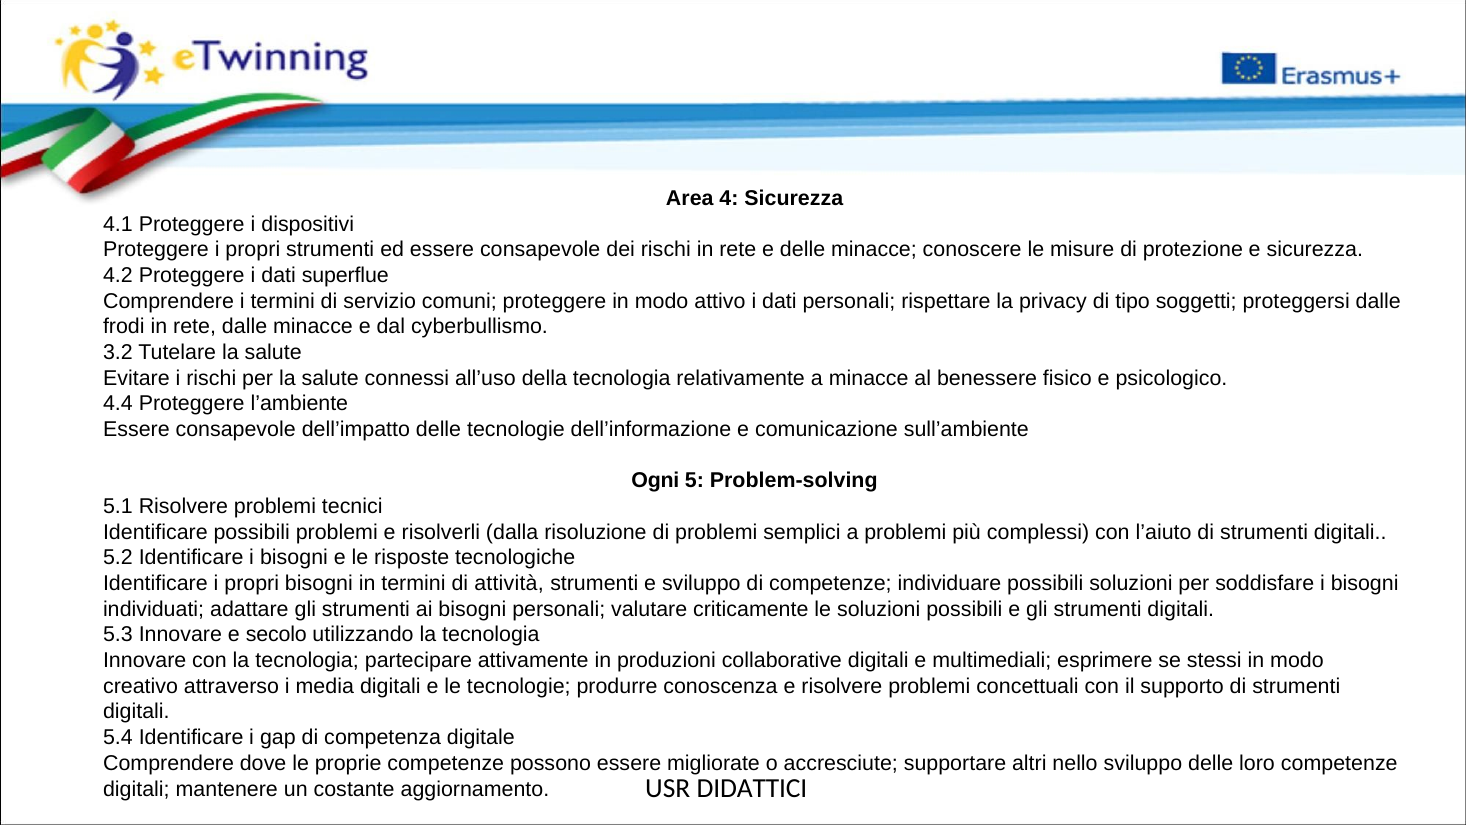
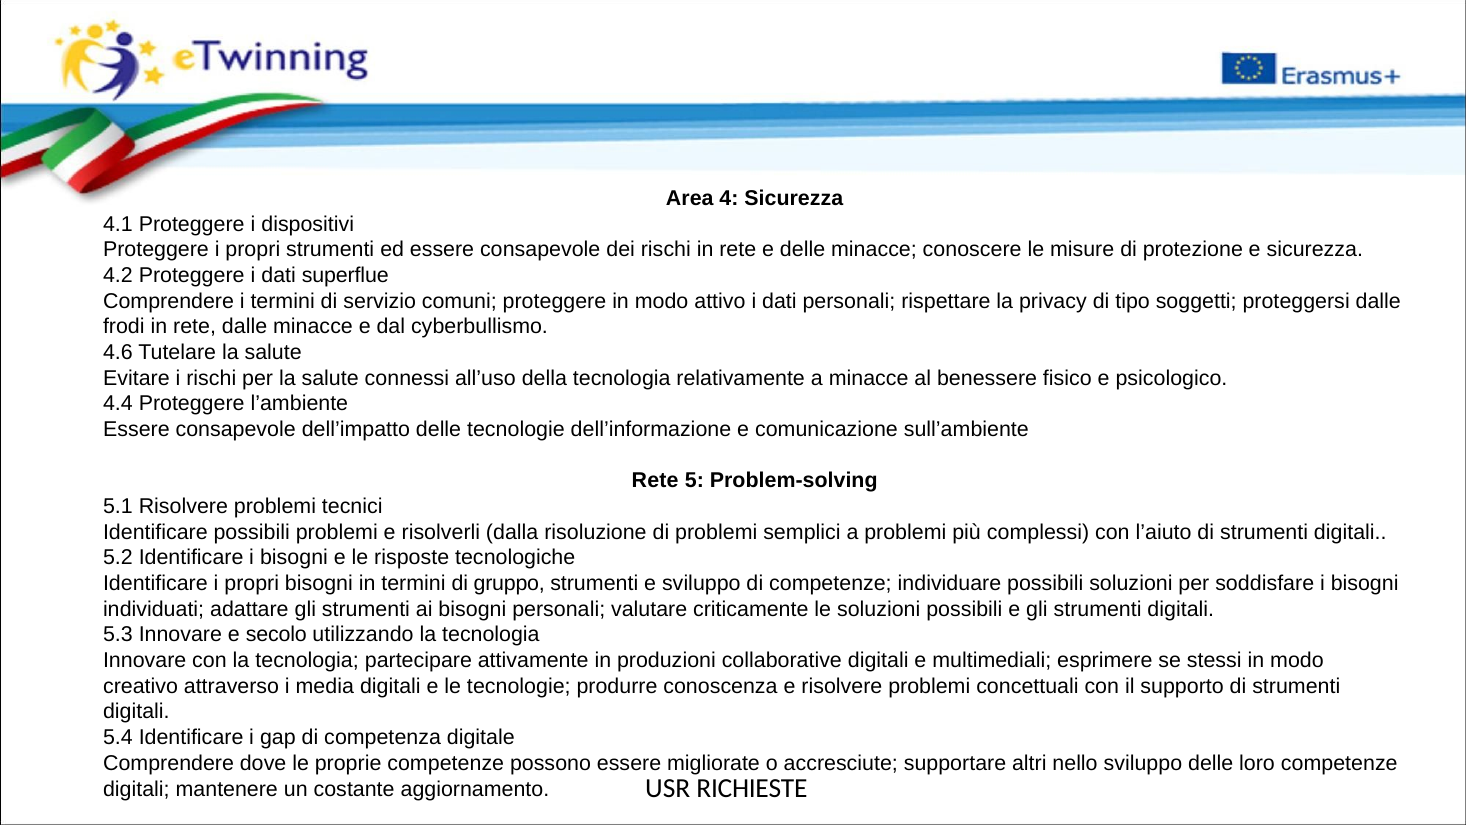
3.2: 3.2 -> 4.6 (118, 352)
Ogni: Ogni -> Rete (655, 481)
attività: attività -> gruppo (509, 583)
DIDATTICI: DIDATTICI -> RICHIESTE (752, 788)
